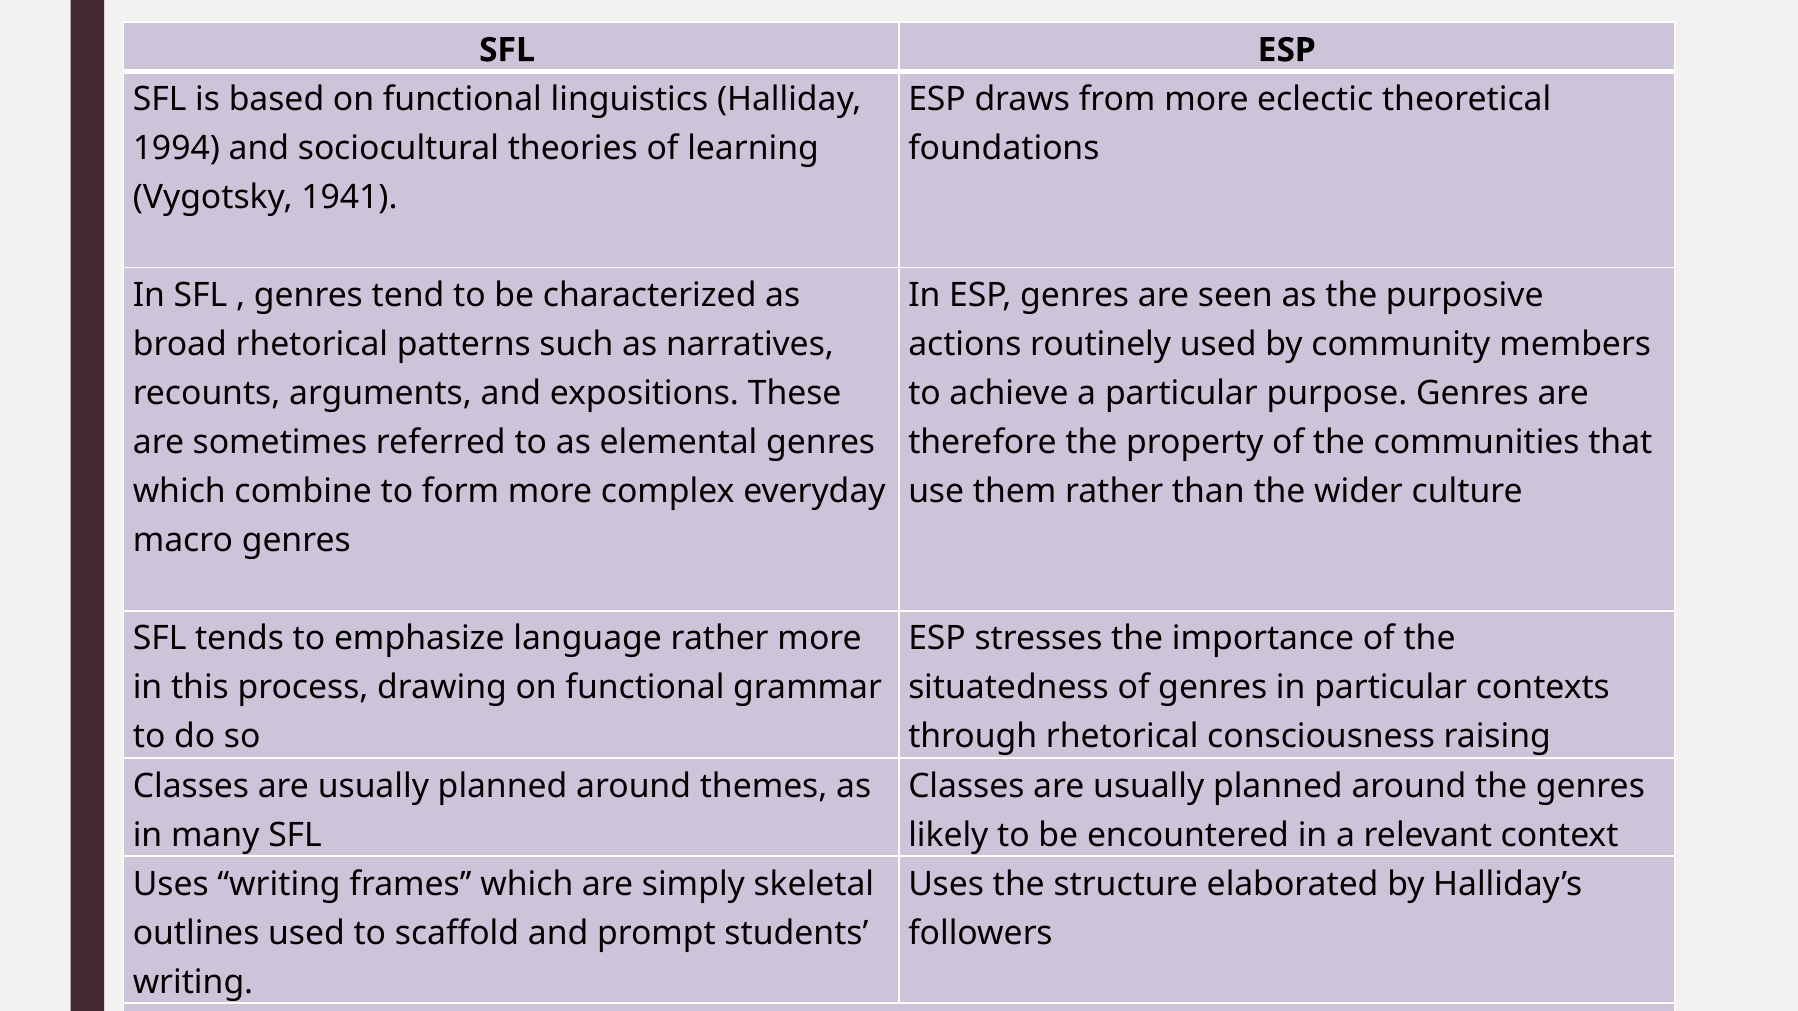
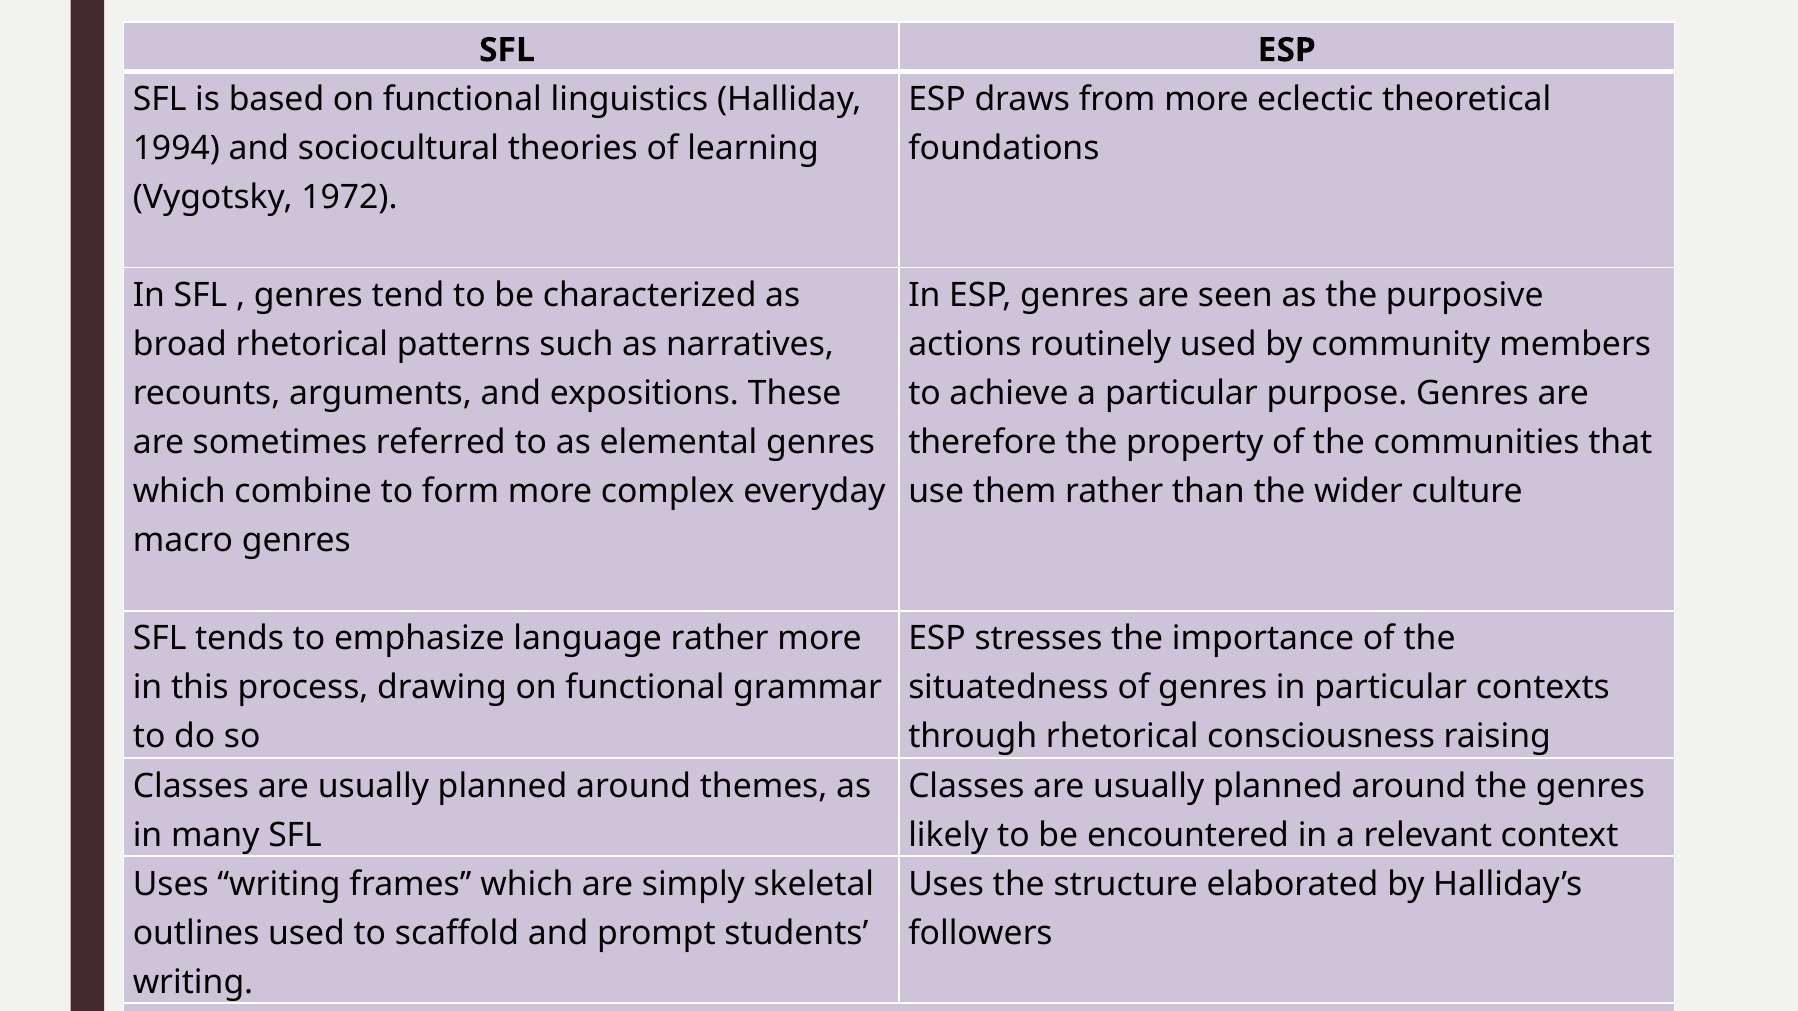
1941: 1941 -> 1972 (349, 197)
